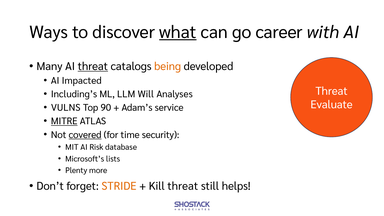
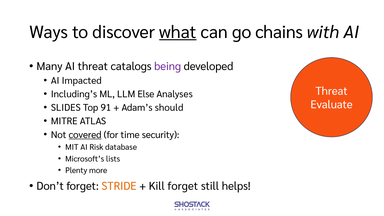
career: career -> chains (279, 32)
threat underline: present -> none (93, 66)
being colour: orange -> purple (168, 66)
Will: Will -> Else (146, 94)
VULNS: VULNS -> SLIDES (66, 108)
90: 90 -> 91 (106, 108)
service: service -> should (169, 108)
MITRE underline: present -> none (64, 121)
Kill threat: threat -> forget (183, 186)
